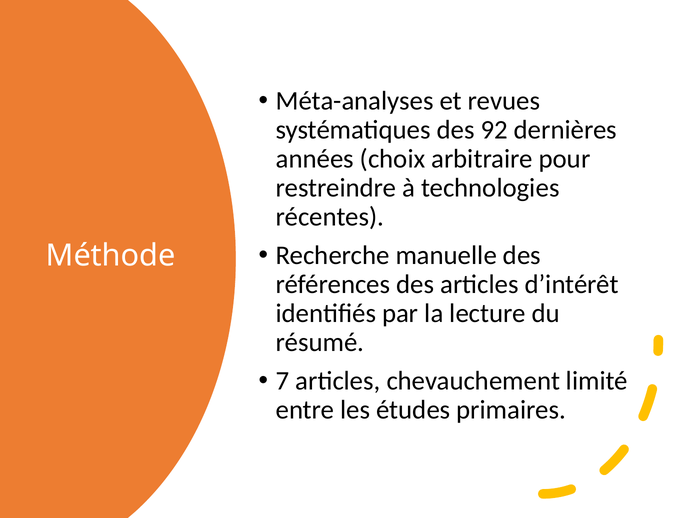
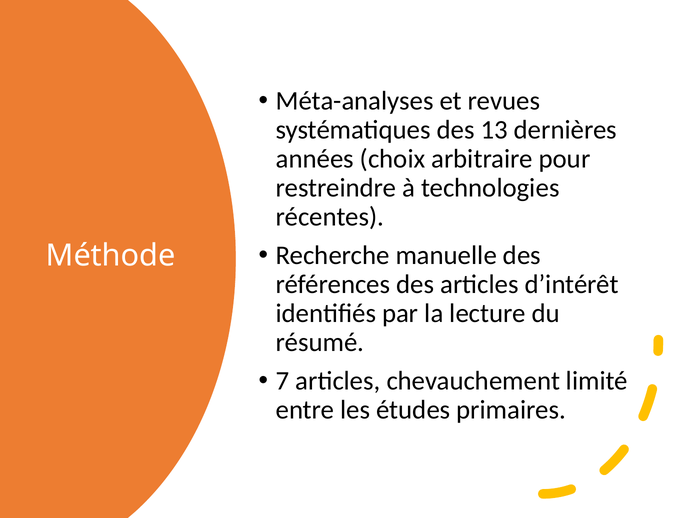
92: 92 -> 13 (494, 130)
